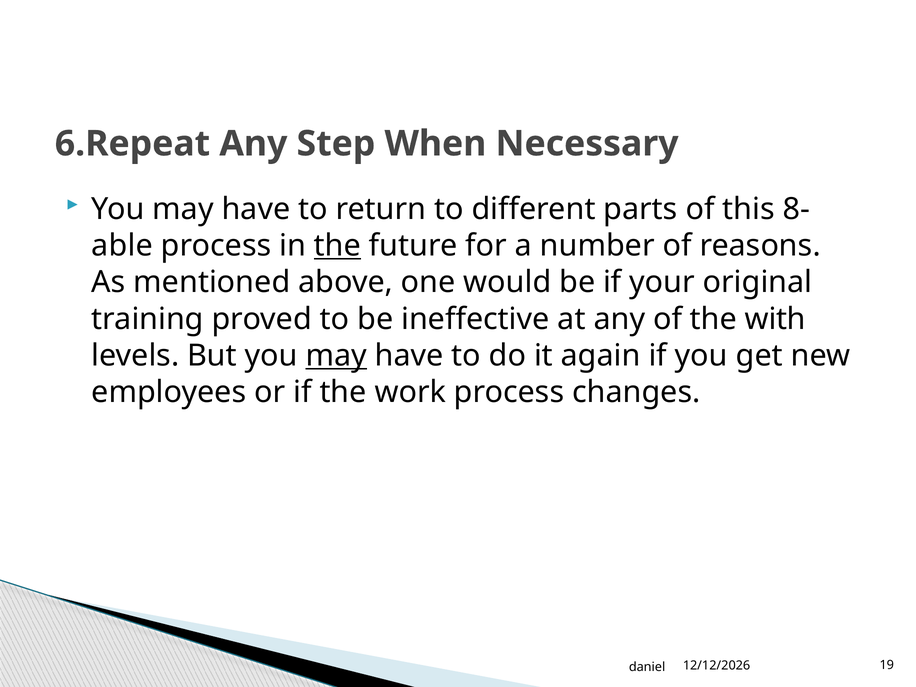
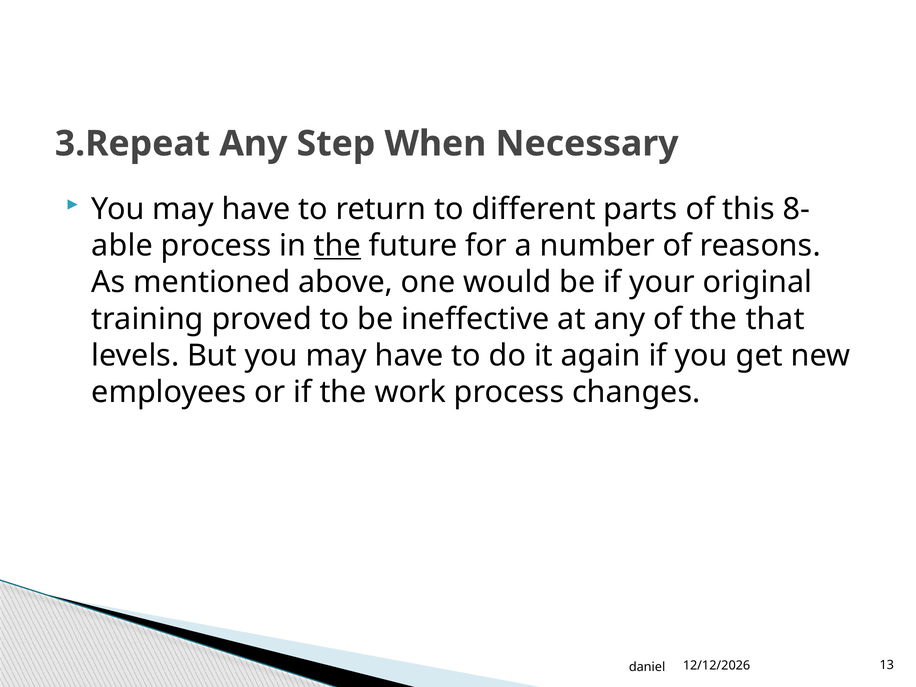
6.Repeat: 6.Repeat -> 3.Repeat (132, 144)
with: with -> that (775, 319)
may underline: present -> none (336, 356)
19: 19 -> 13 (887, 665)
